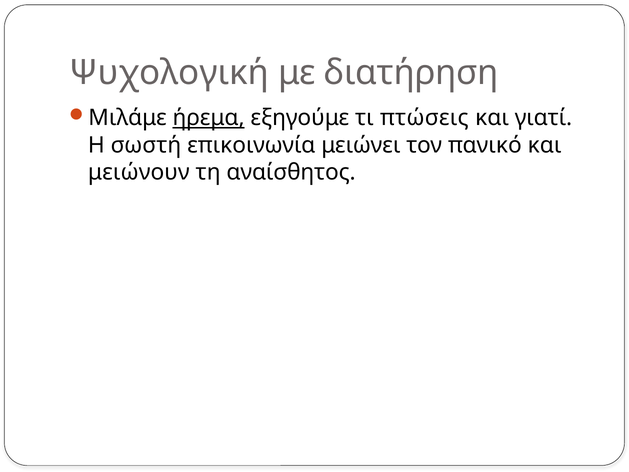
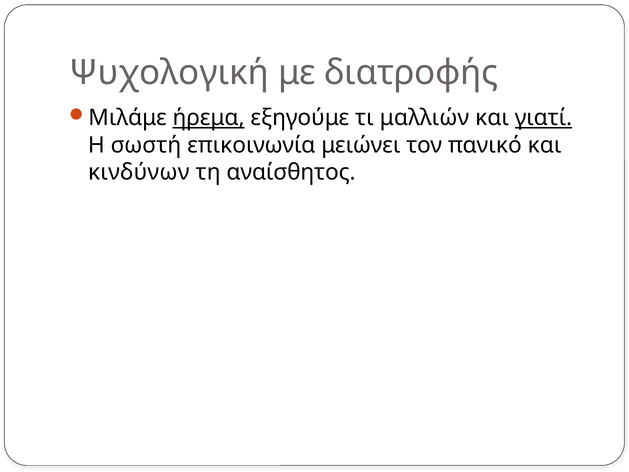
διατήρηση: διατήρηση -> διατροφής (411, 73)
πτώσεις: πτώσεις -> μαλλιών (424, 118)
γιατί underline: none -> present (543, 118)
μειώνουν: μειώνουν -> κινδύνων (139, 172)
